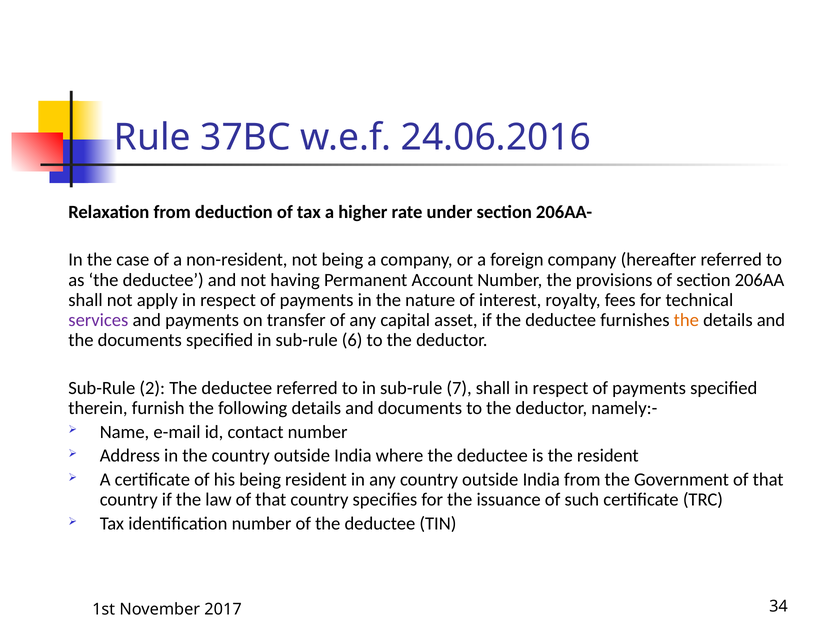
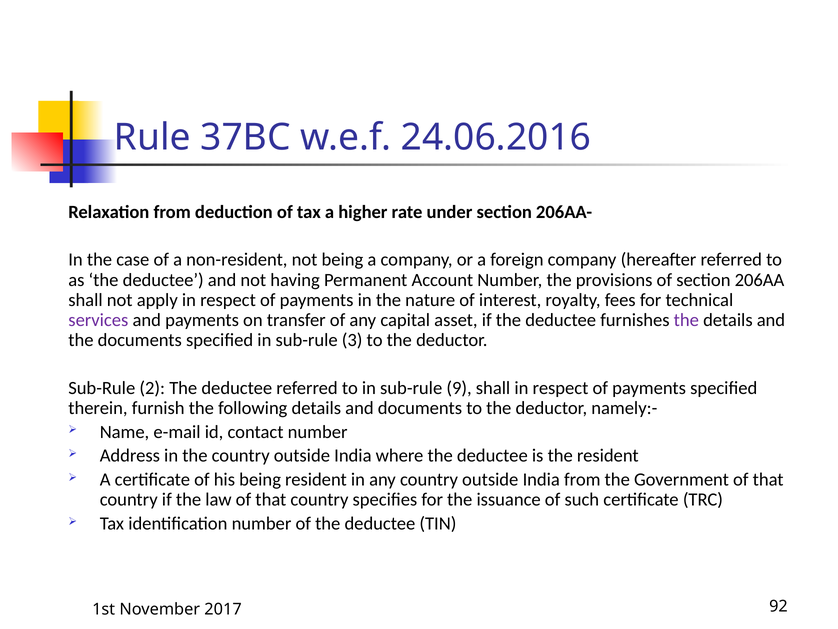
the colour: orange -> purple (686, 320)
6: 6 -> 3 (352, 340)
7: 7 -> 9 (459, 388)
34: 34 -> 92 (778, 606)
